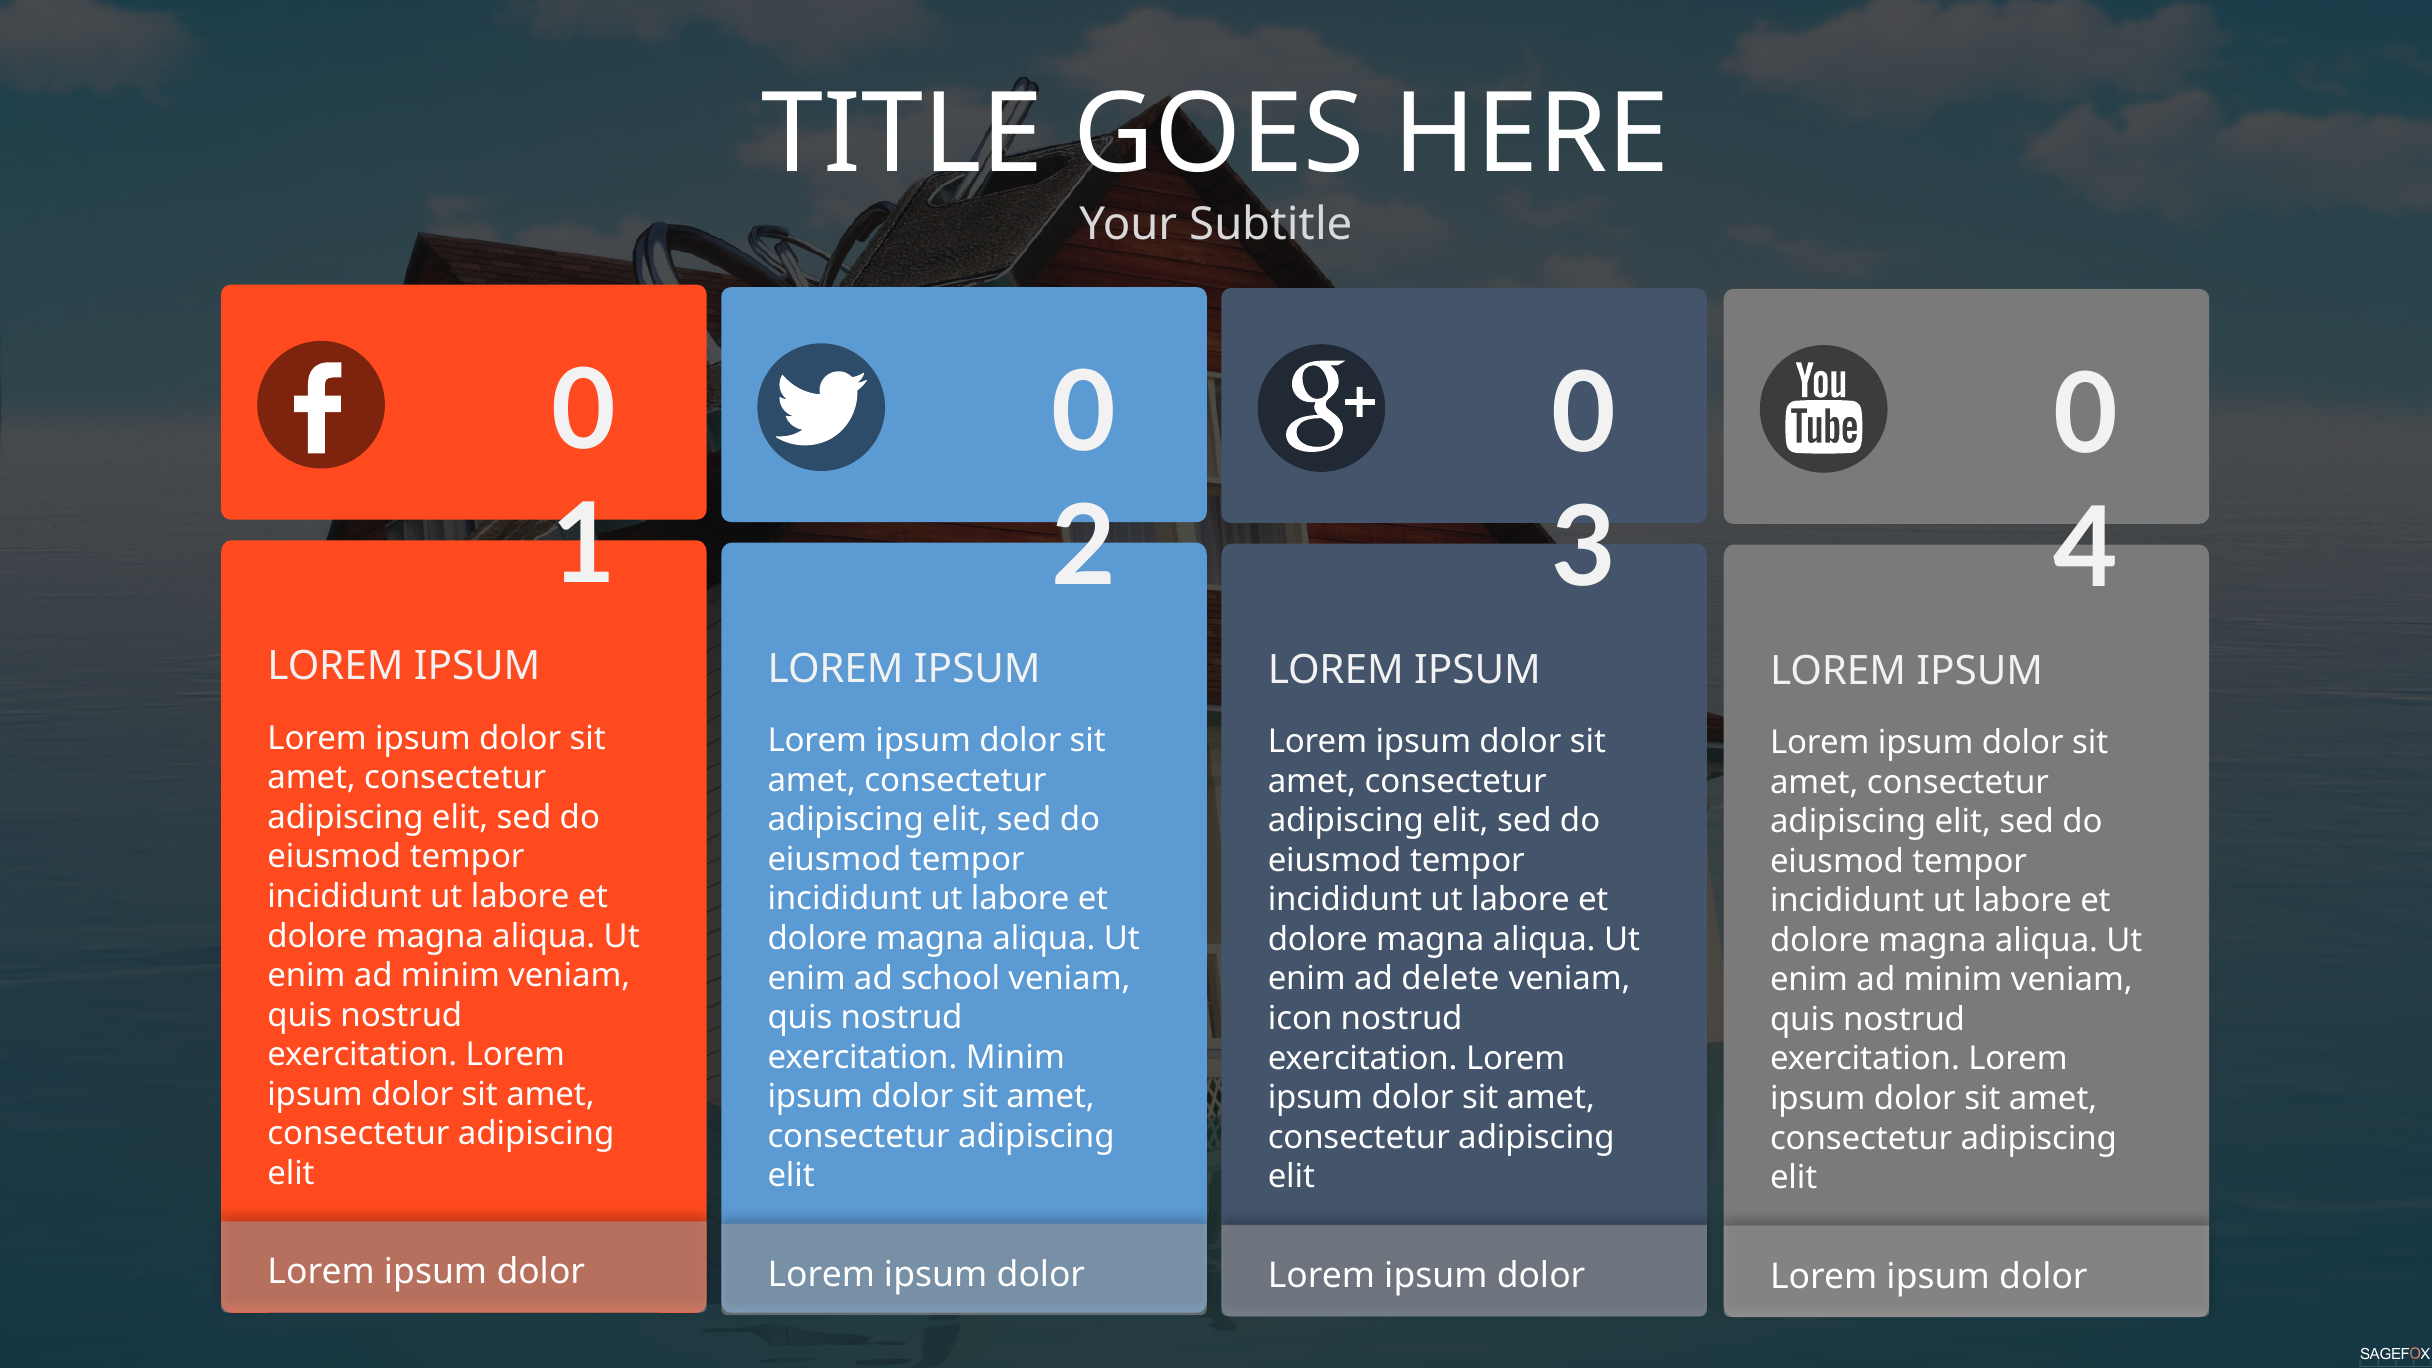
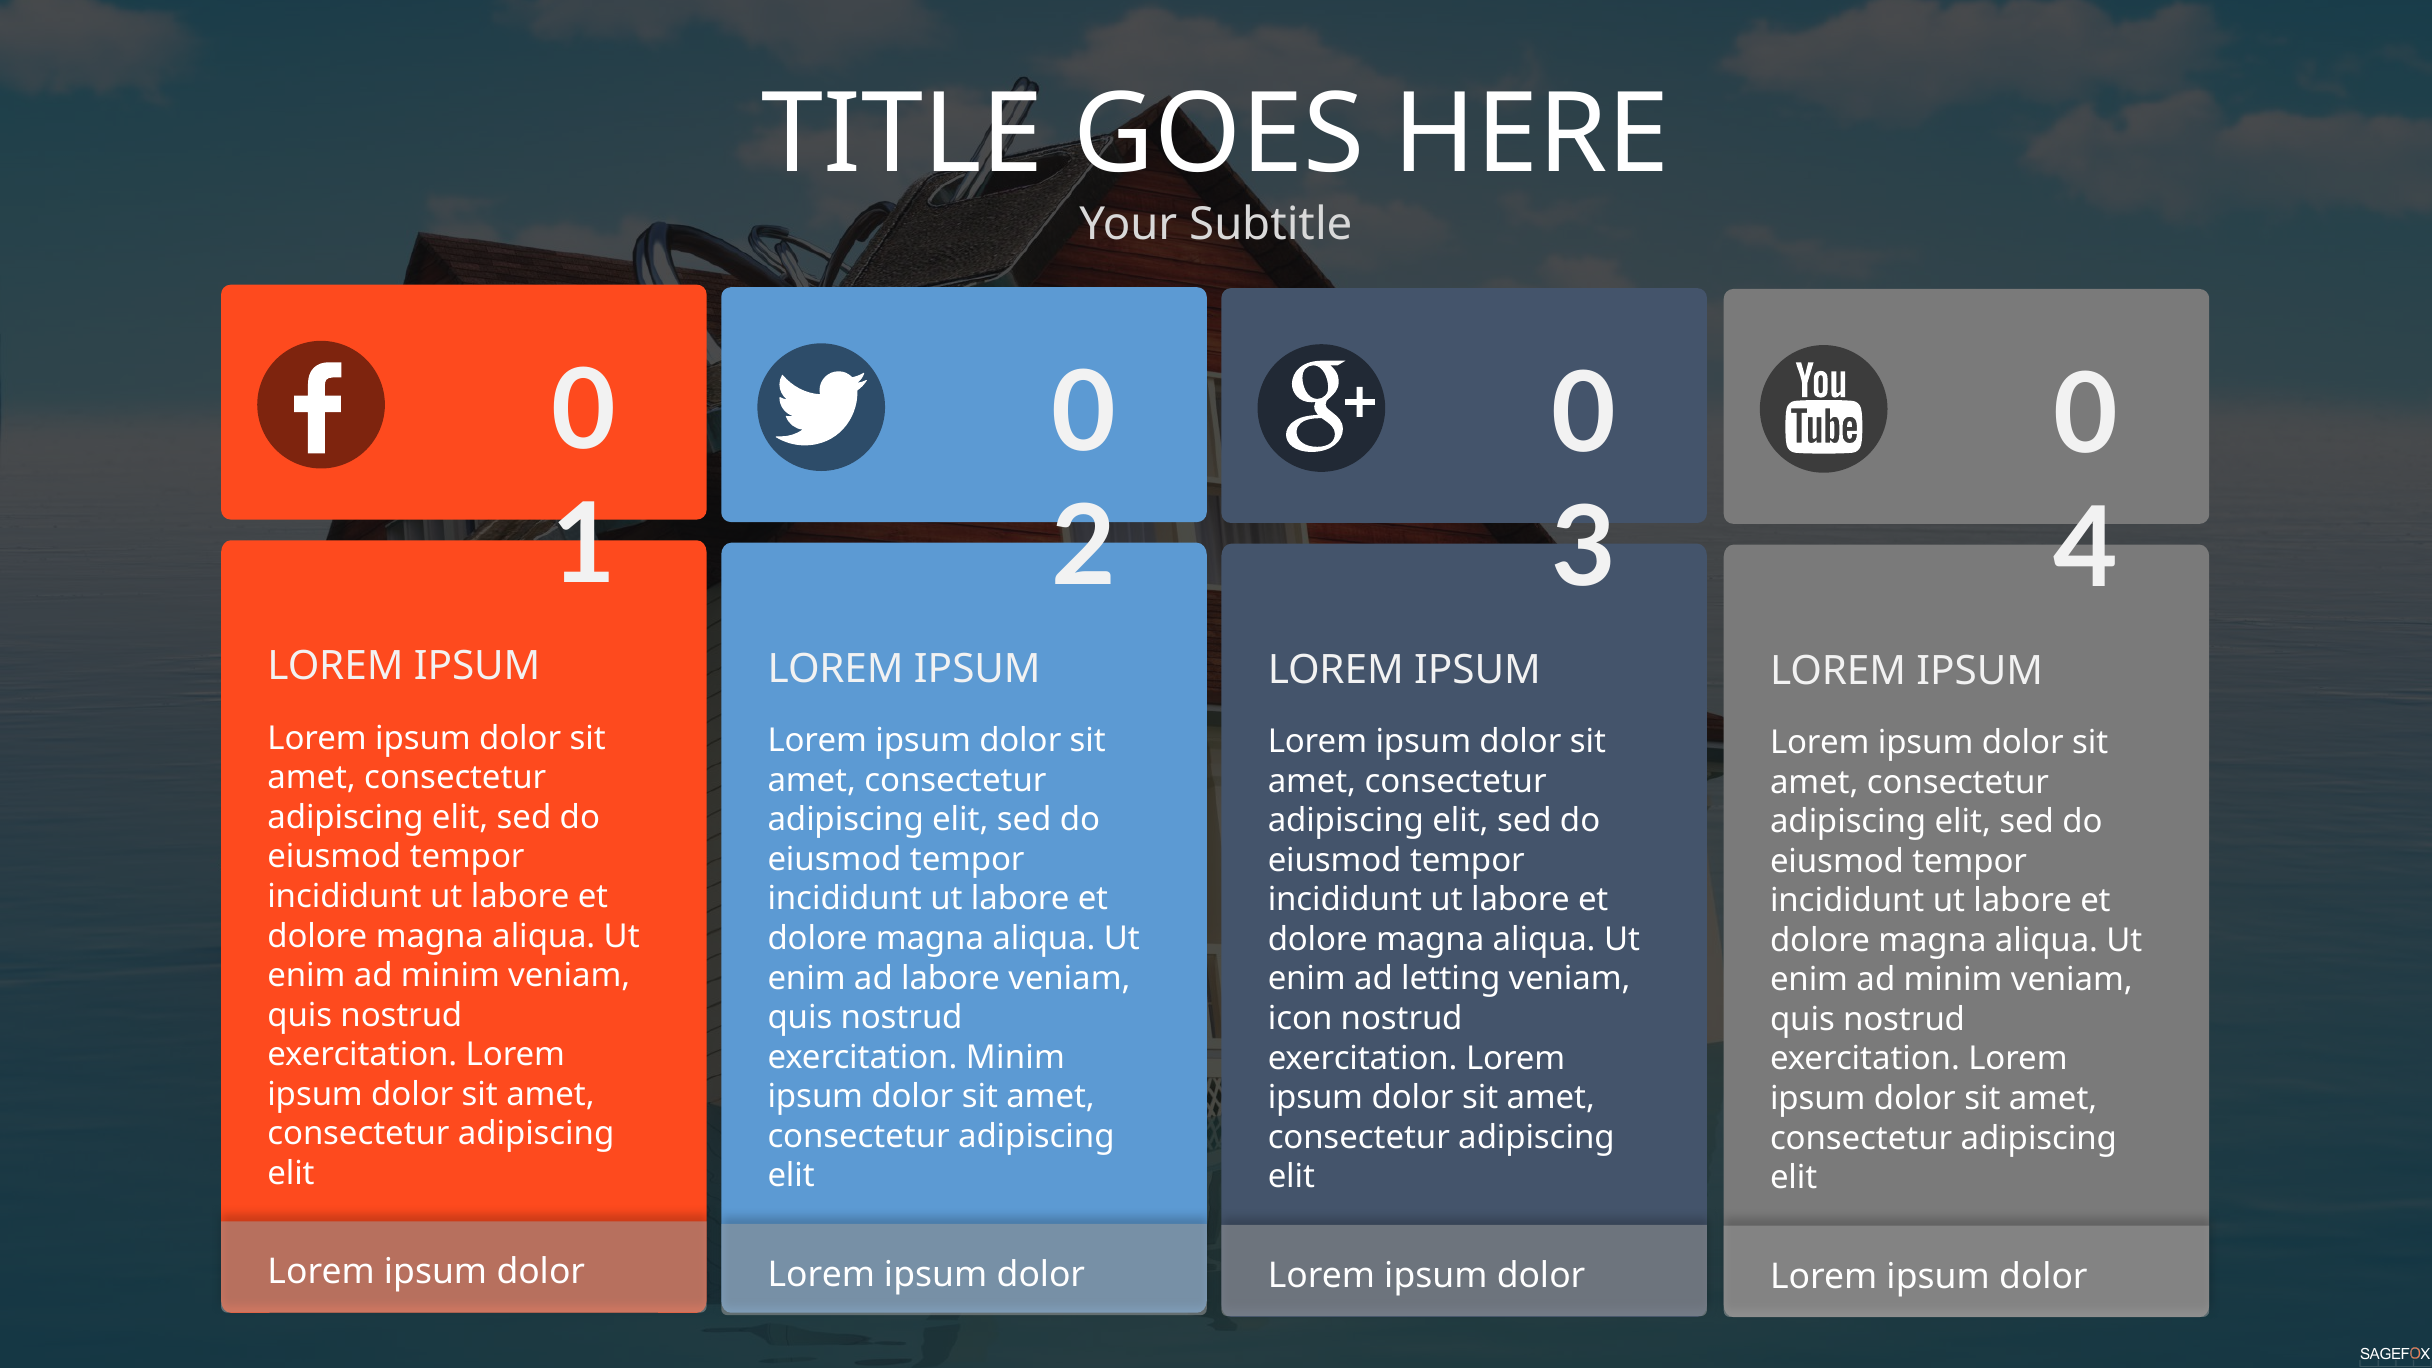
ad school: school -> labore (951, 978)
delete: delete -> letting (1451, 979)
